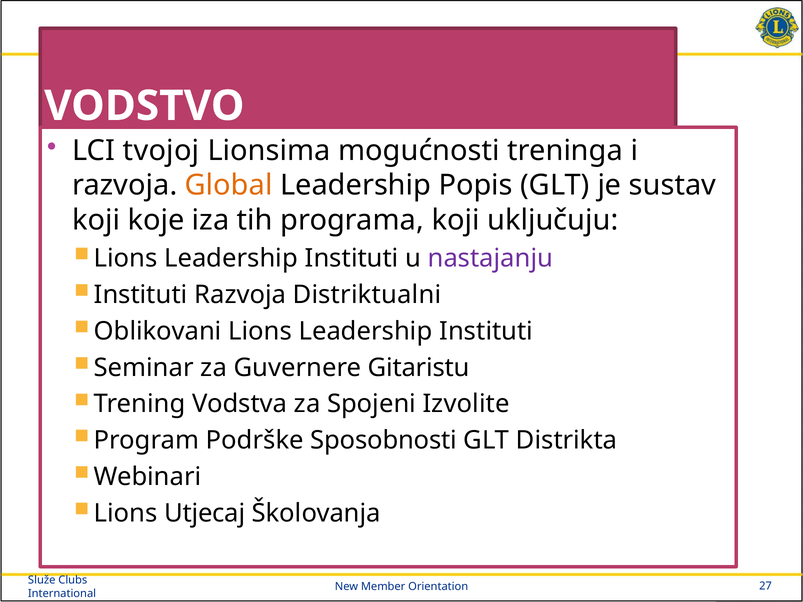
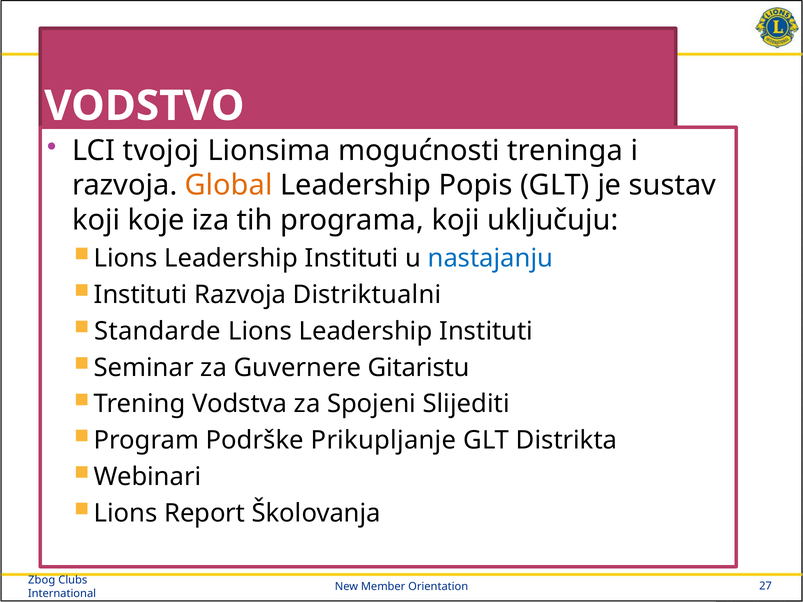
nastajanju colour: purple -> blue (490, 259)
Oblikovani: Oblikovani -> Standarde (158, 331)
Izvolite: Izvolite -> Slijediti (466, 404)
Sposobnosti: Sposobnosti -> Prikupljanje (383, 441)
Utjecaj: Utjecaj -> Report (205, 513)
Služe: Služe -> Zbog (42, 580)
